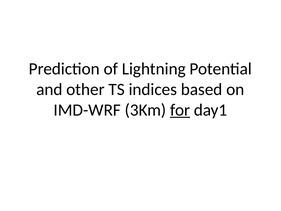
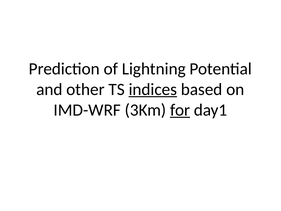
indices underline: none -> present (153, 89)
